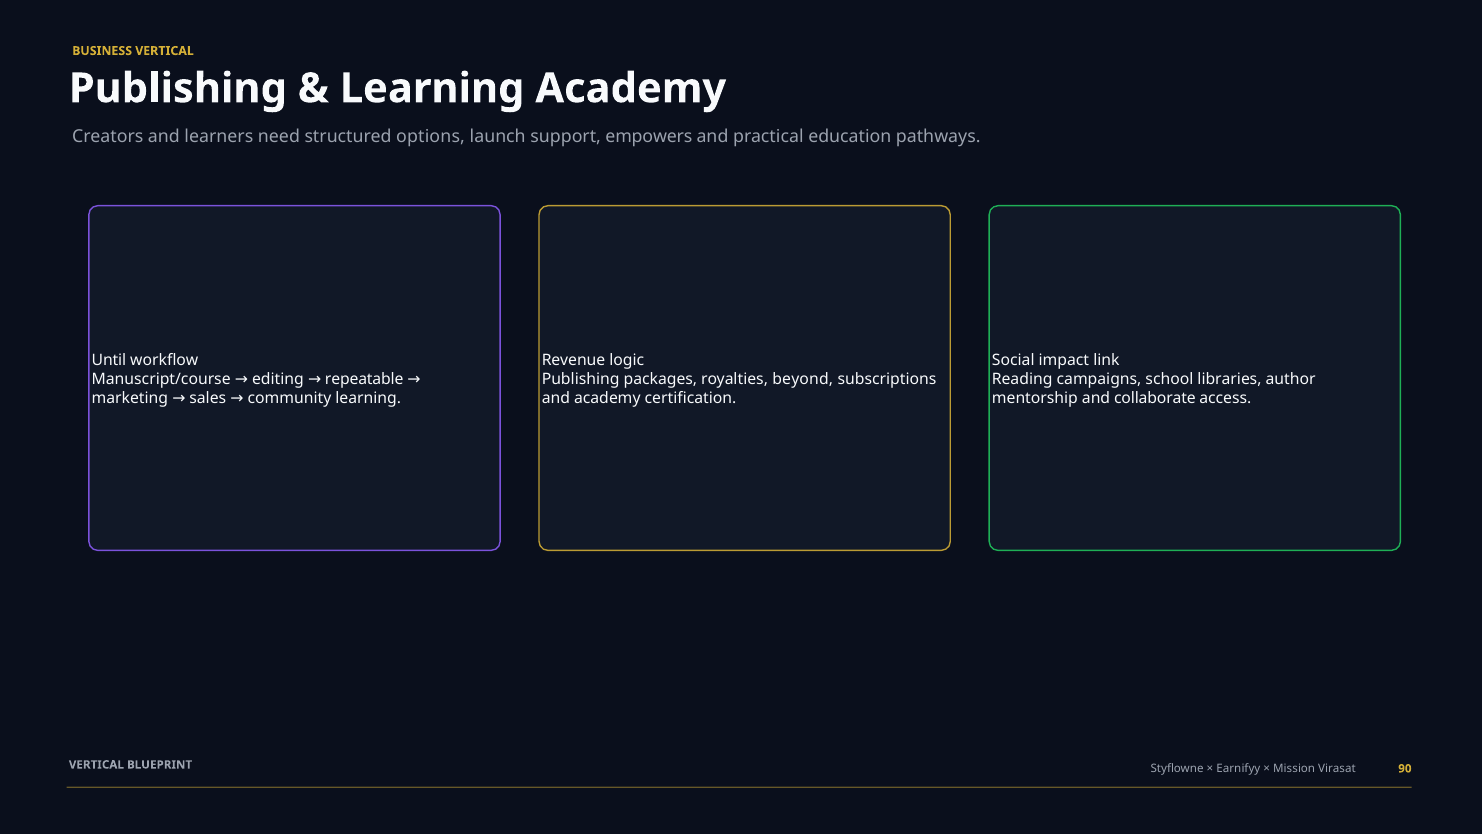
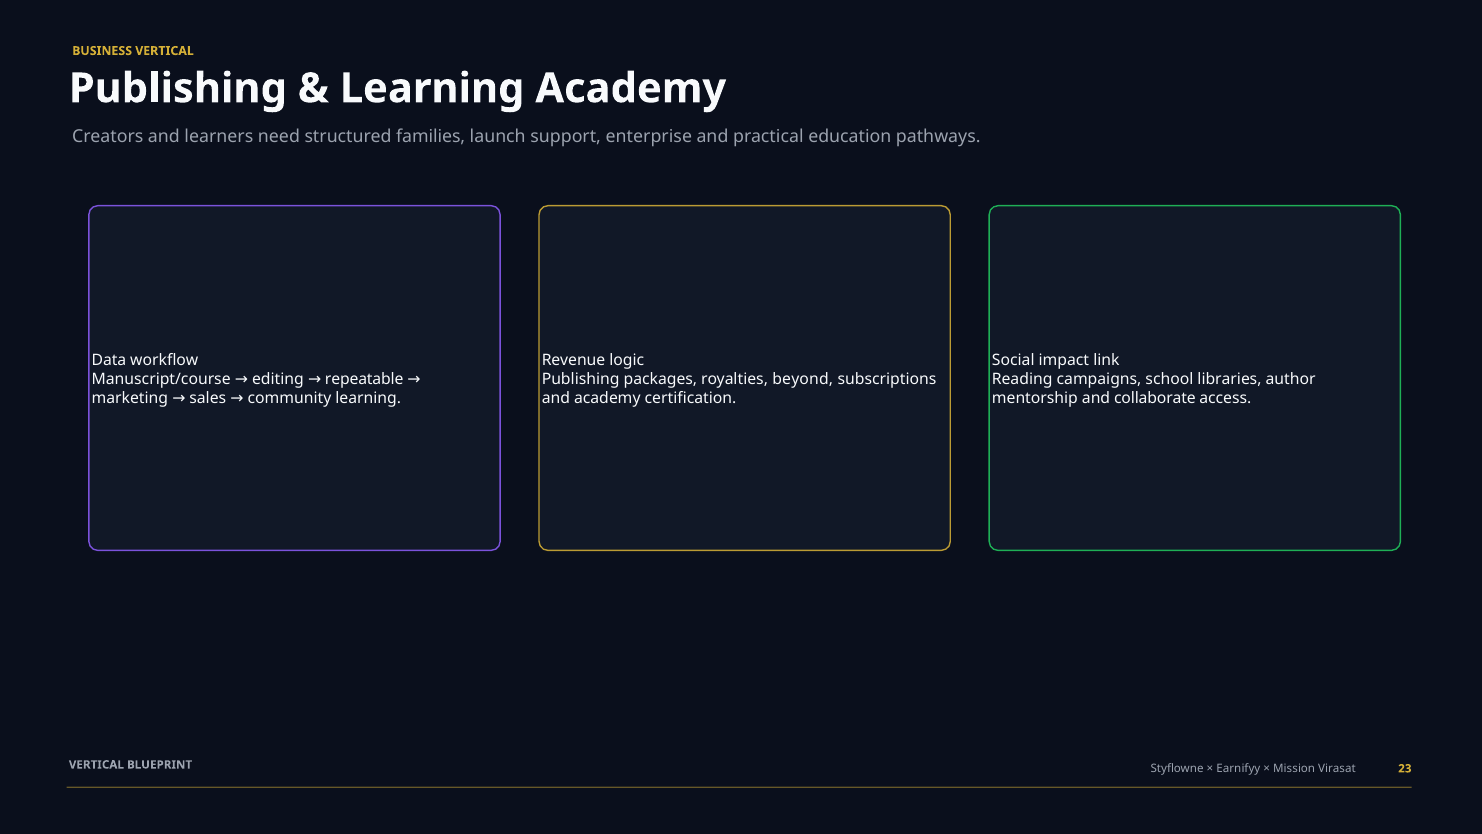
options: options -> families (431, 137)
empowers: empowers -> enterprise (649, 137)
Until: Until -> Data (109, 360)
90: 90 -> 23 (1405, 768)
